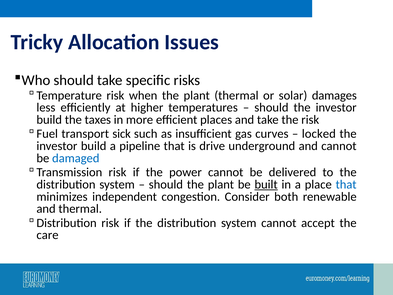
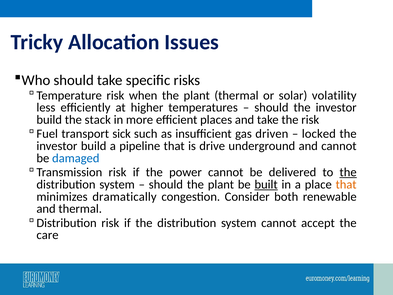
damages: damages -> volatility (334, 95)
taxes: taxes -> stack (98, 120)
curves: curves -> driven (272, 134)
the underline: none -> present (348, 172)
that colour: blue -> orange (346, 184)
independent: independent -> dramatically (124, 196)
